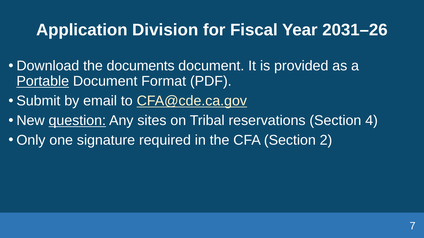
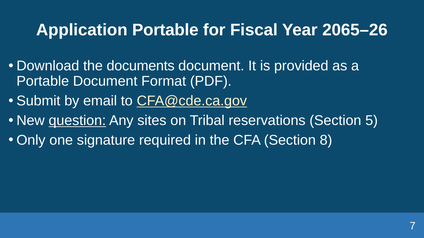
Application Division: Division -> Portable (165, 30)
2031–26: 2031–26 -> 2065–26 (355, 30)
Portable underline: present -> none (43, 81)
4: 4 -> 5 (372, 121)
2: 2 -> 8 (326, 140)
